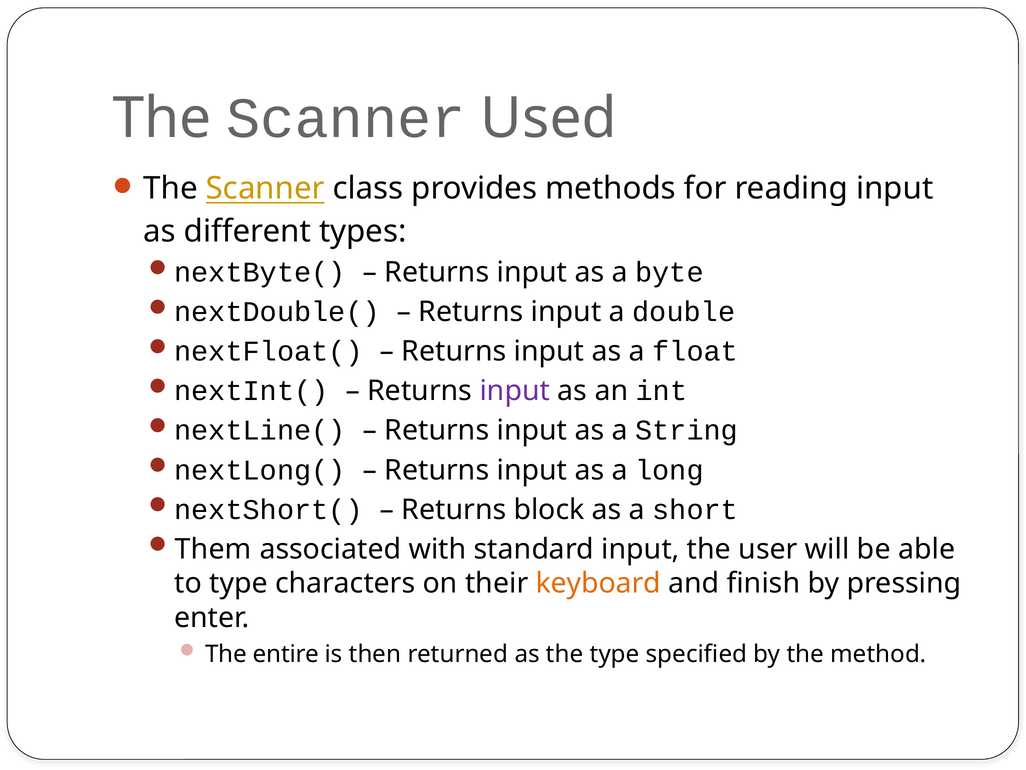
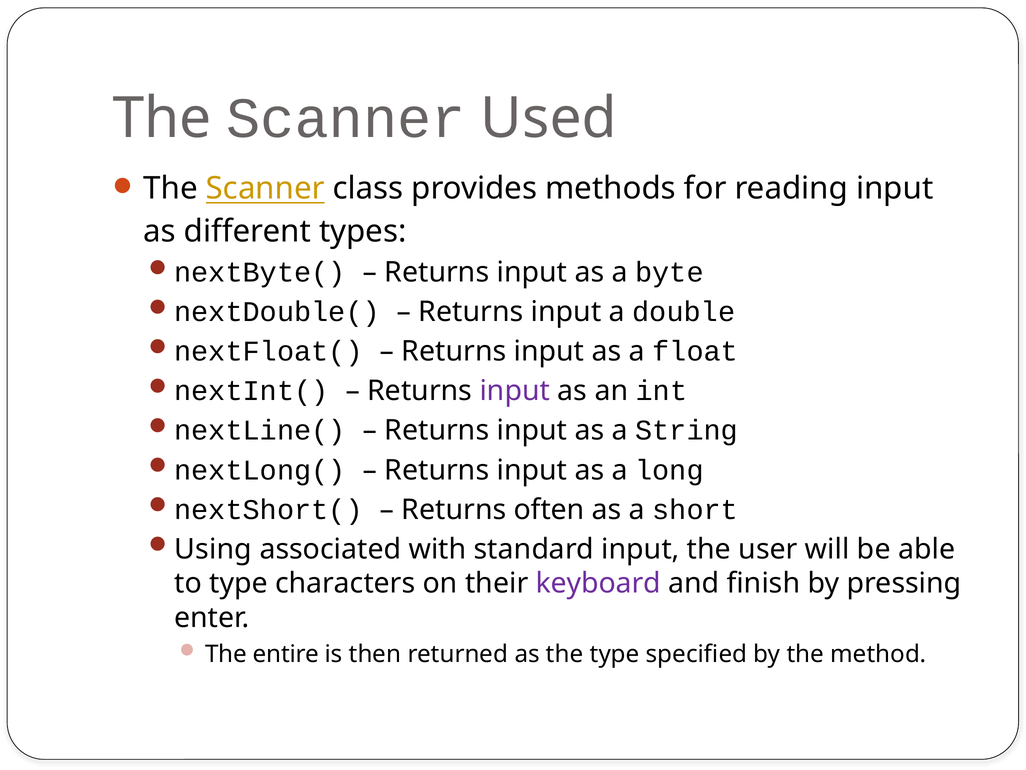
block: block -> often (549, 509)
Them: Them -> Using (213, 549)
keyboard colour: orange -> purple (598, 583)
